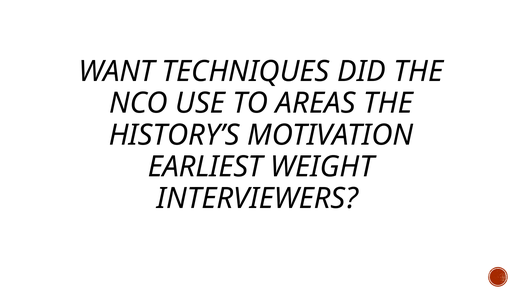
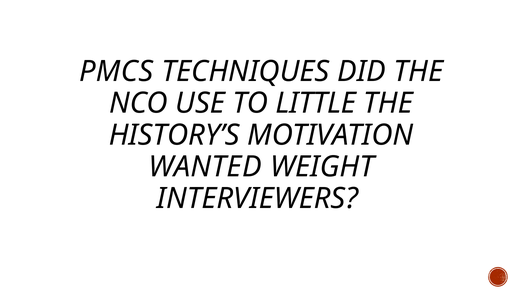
WANT: WANT -> PMCS (116, 71)
AREAS: AREAS -> LITTLE (316, 103)
EARLIEST: EARLIEST -> WANTED (205, 167)
